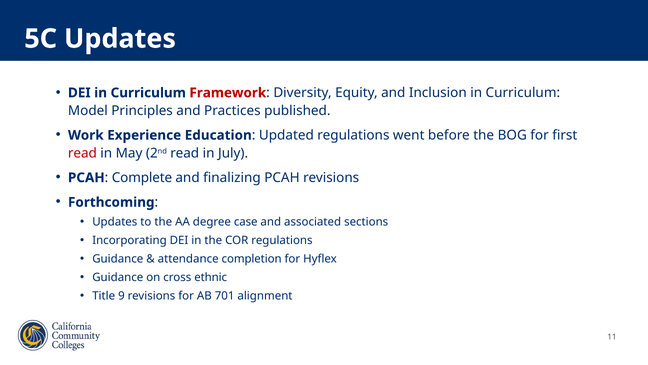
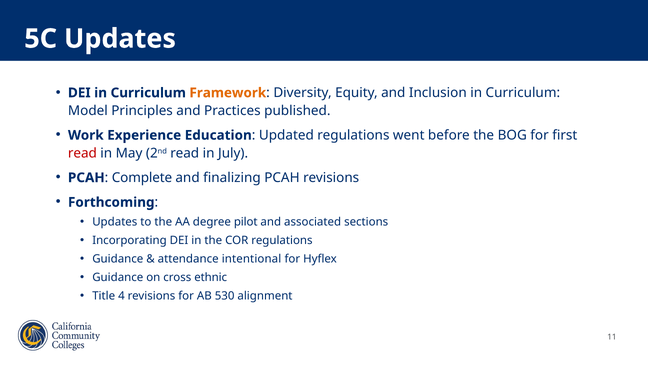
Framework colour: red -> orange (228, 93)
case: case -> pilot (246, 222)
completion: completion -> intentional (252, 259)
9: 9 -> 4 (121, 296)
701: 701 -> 530 (225, 296)
